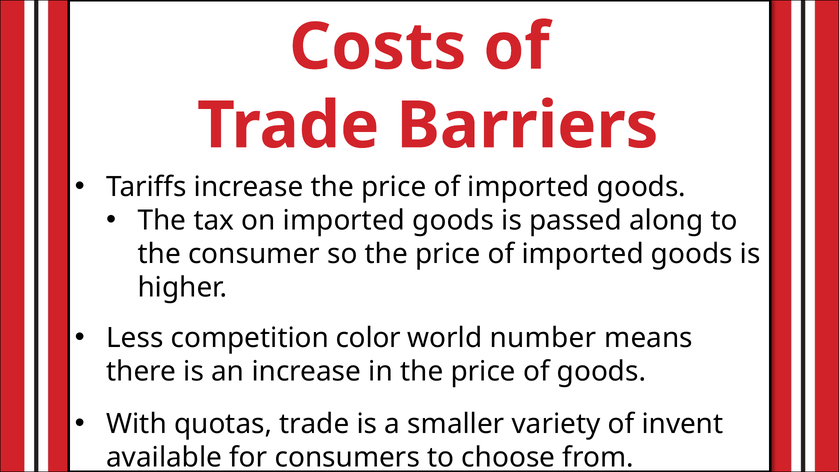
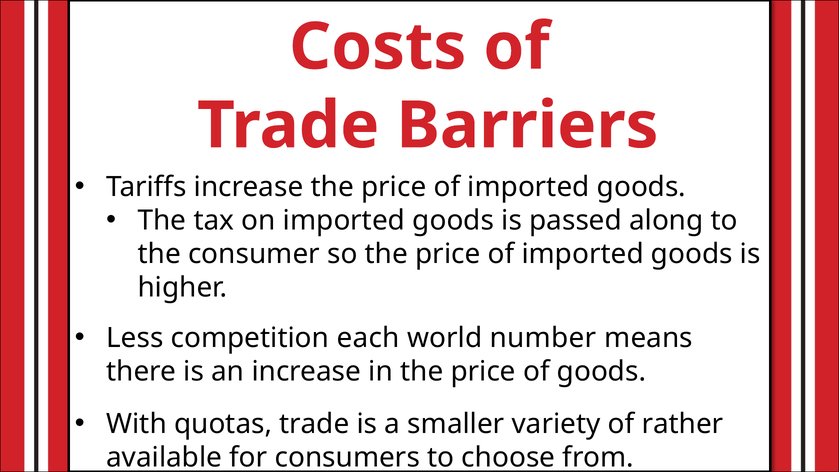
color: color -> each (368, 338)
invent: invent -> rather (682, 424)
